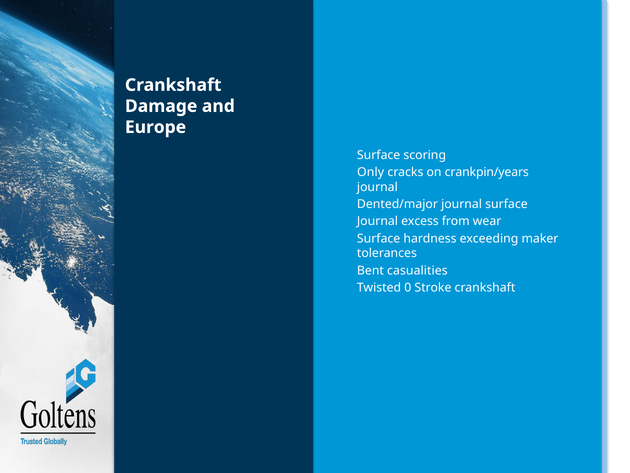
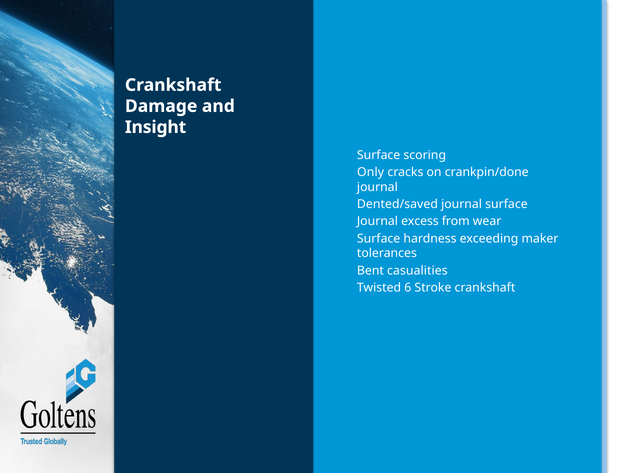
Europe: Europe -> Insight (156, 127)
crankpin/years: crankpin/years -> crankpin/done (487, 172)
Dented/major: Dented/major -> Dented/saved (397, 204)
0: 0 -> 6 (408, 287)
